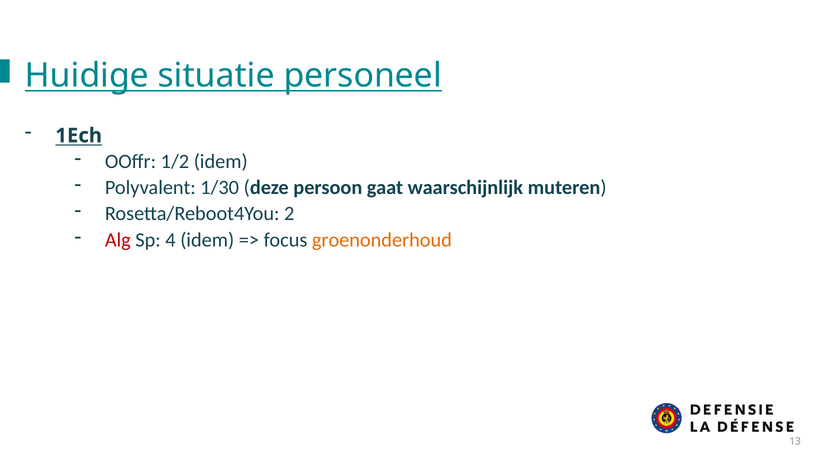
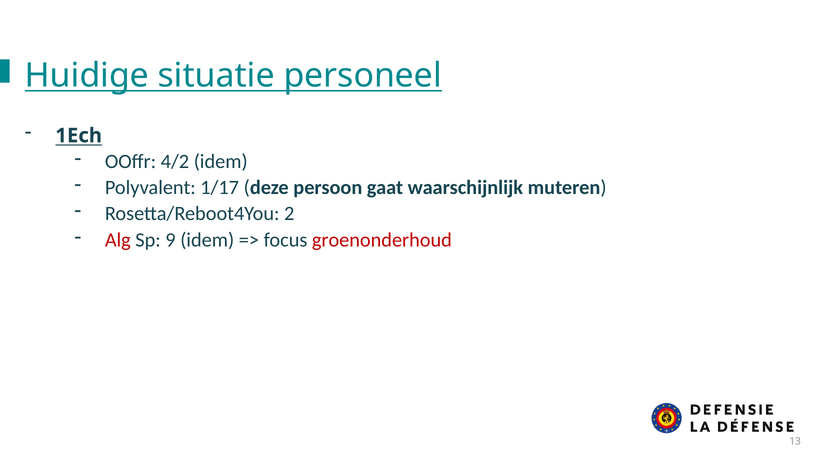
1/2: 1/2 -> 4/2 (175, 162)
1/30: 1/30 -> 1/17 (220, 188)
4: 4 -> 9 (171, 240)
groenonderhoud colour: orange -> red (382, 240)
